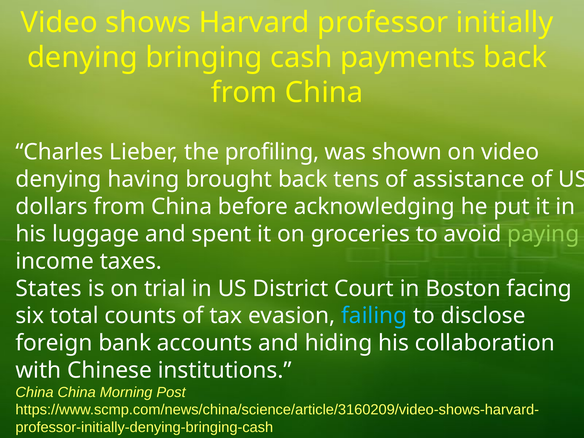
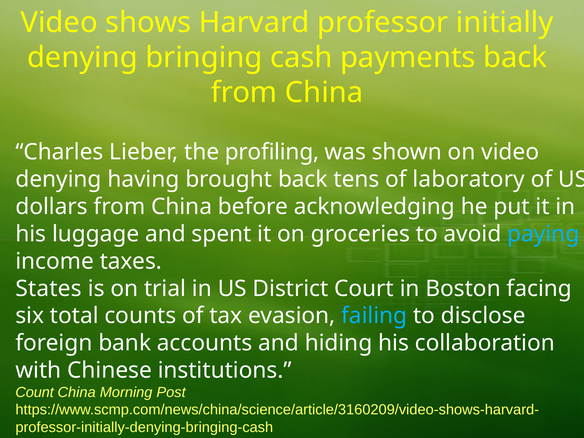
assistance: assistance -> laboratory (469, 179)
paying colour: light green -> light blue (543, 234)
China: China -> Count (35, 392)
